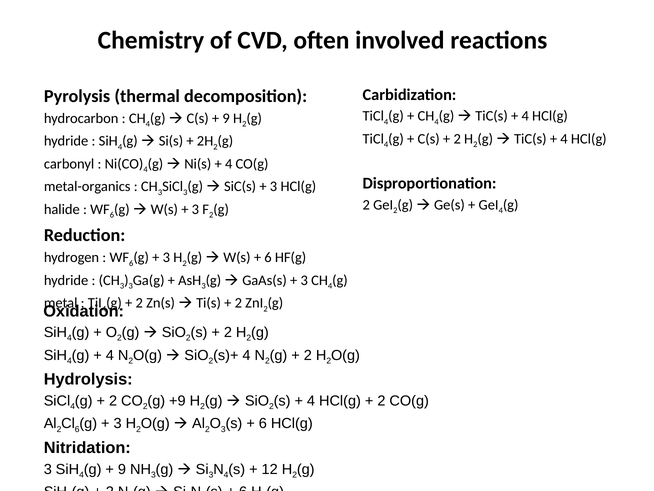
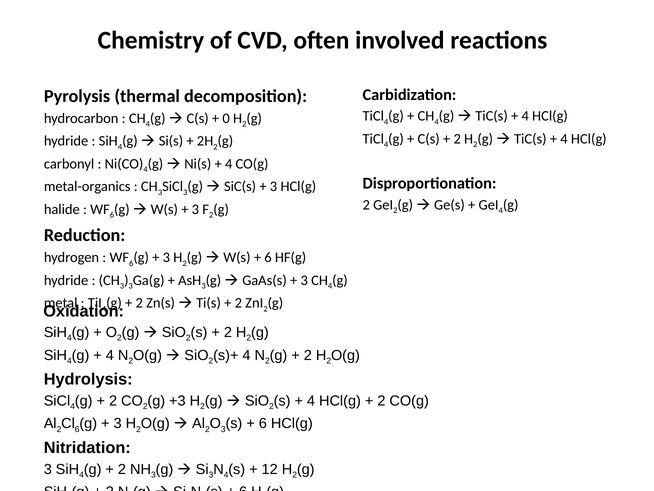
9: 9 -> 0 (226, 118)
+9: +9 -> +3 (177, 401)
9: 9 -> 2 (122, 469)
